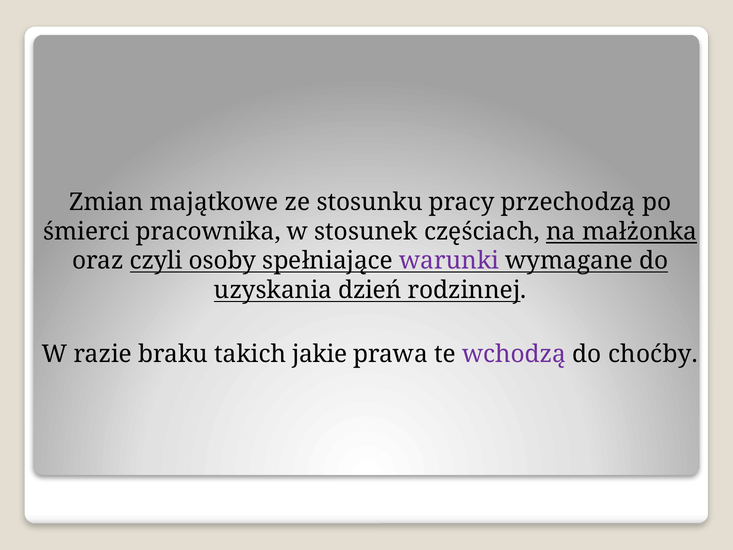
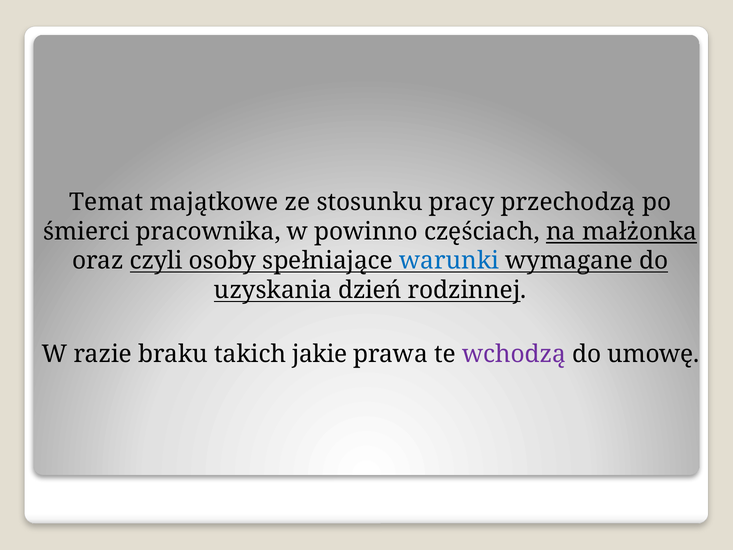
Zmian: Zmian -> Temat (106, 202)
stosunek: stosunek -> powinno (366, 231)
warunki colour: purple -> blue (449, 261)
choćby: choćby -> umowę (653, 354)
